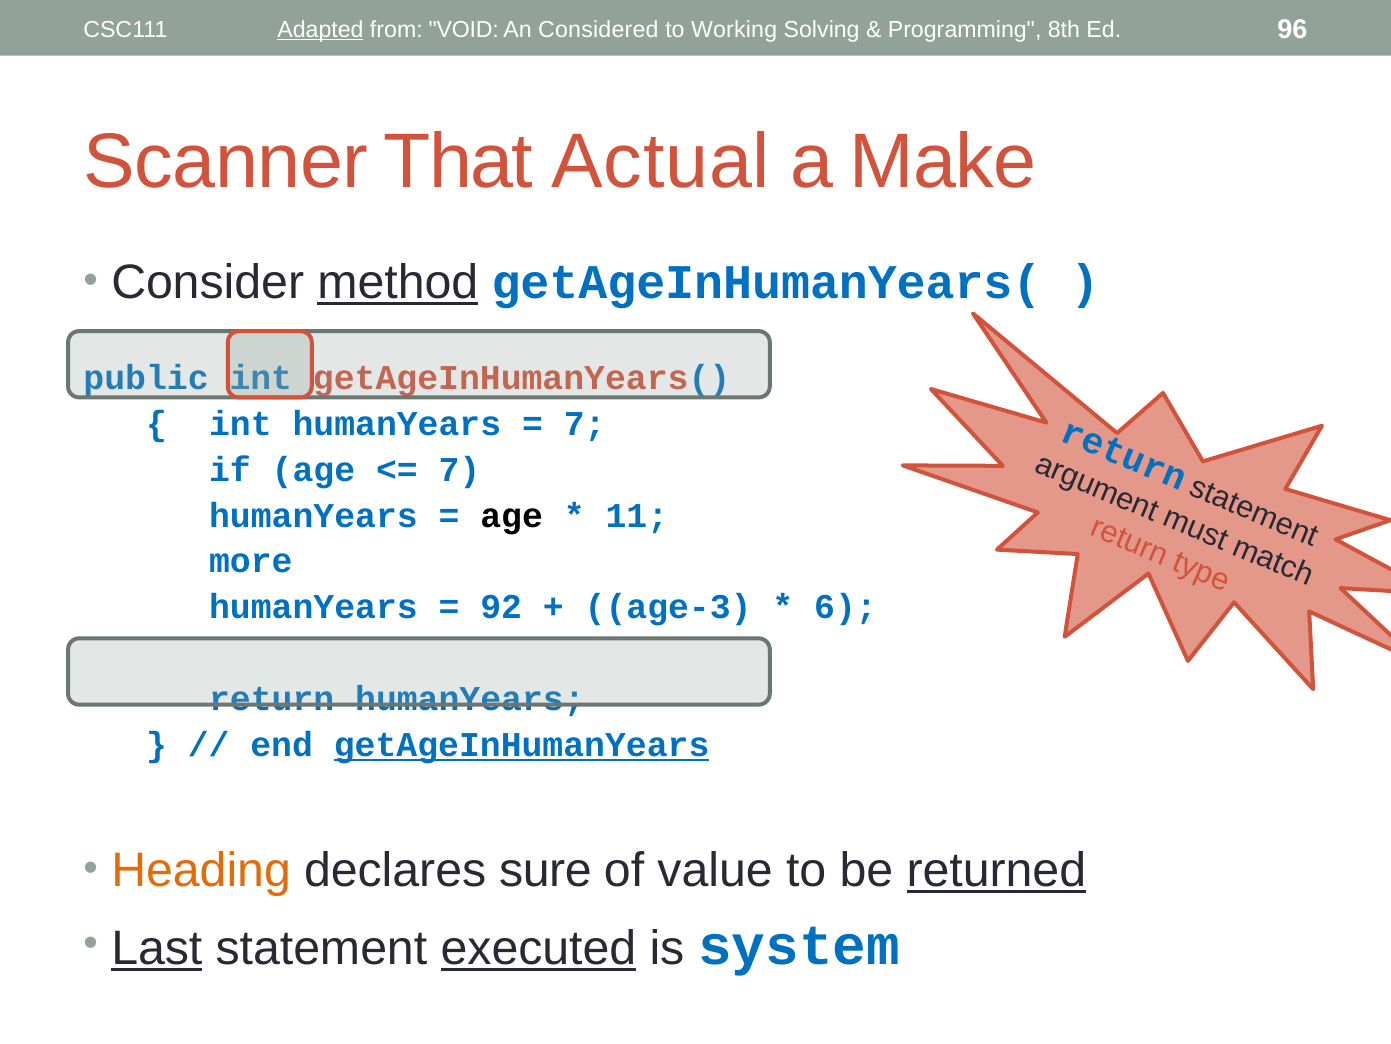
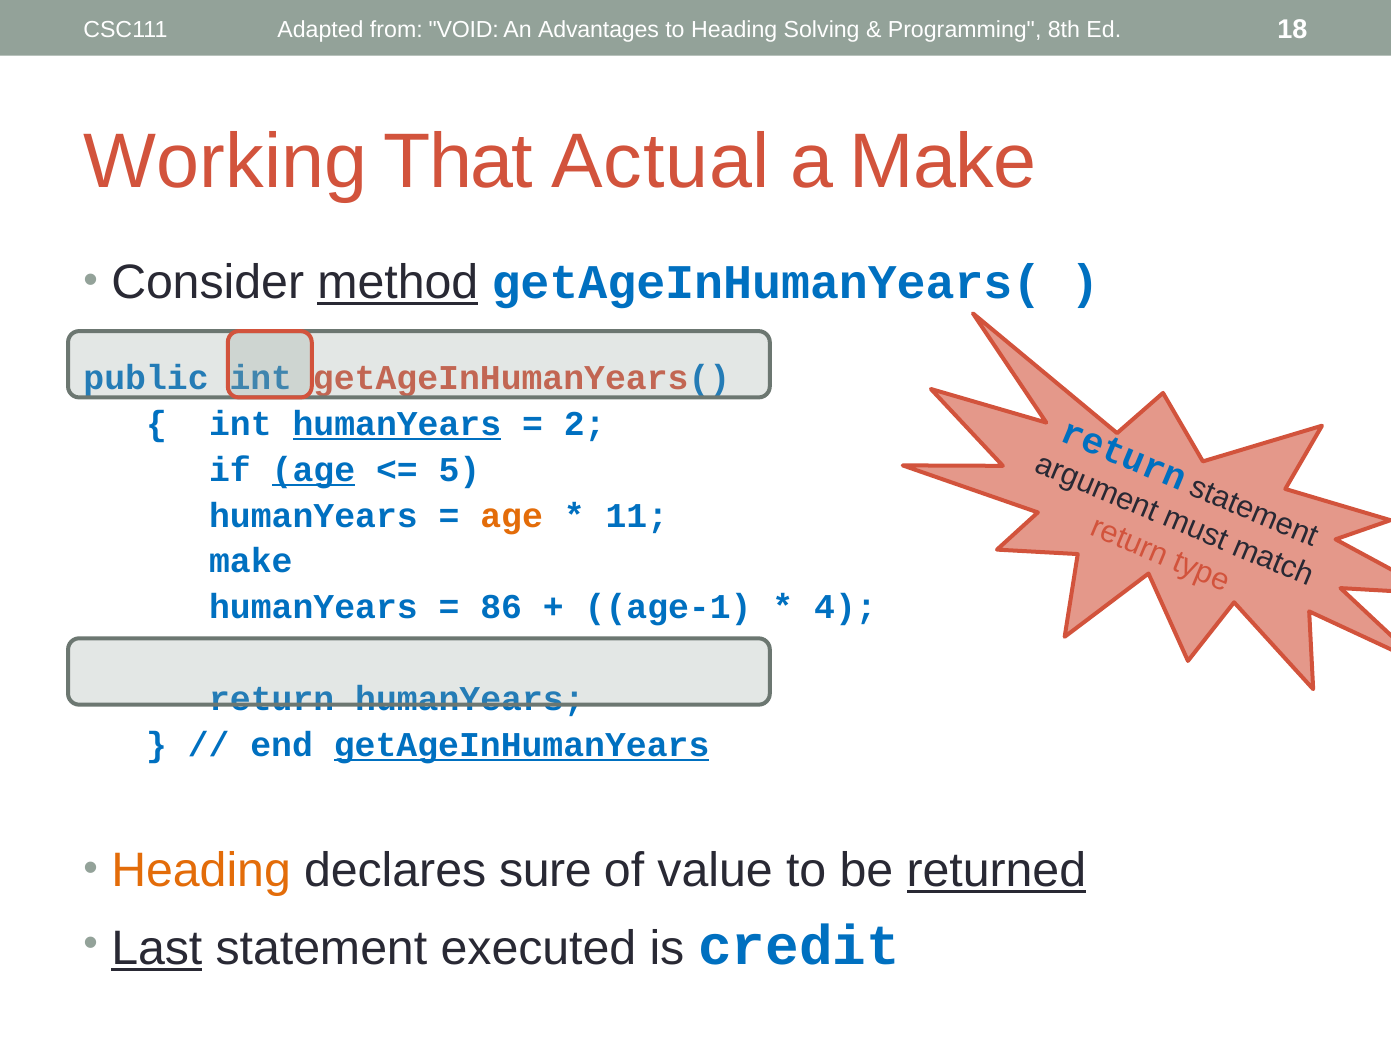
Adapted underline: present -> none (320, 29)
Considered: Considered -> Advantages (599, 29)
to Working: Working -> Heading (734, 29)
96: 96 -> 18 (1292, 30)
Scanner: Scanner -> Working (226, 162)
humanYears underline: none -> present (397, 423)
7: 7 -> 2 (585, 423)
age underline: none -> present (313, 469)
7: 7 -> 5 (459, 469)
age colour: black -> orange (512, 515)
more: more -> make (251, 561)
92: 92 -> 86 (501, 607)
age-3: age-3 -> age-1 (668, 607)
6: 6 -> 4 (845, 607)
executed underline: present -> none (538, 948)
system: system -> credit (799, 945)
